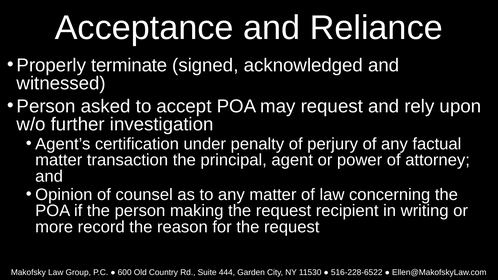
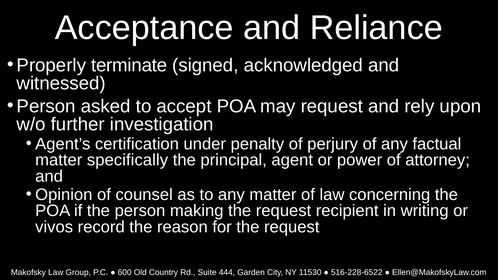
transaction: transaction -> specifically (127, 160)
more: more -> vivos (54, 227)
